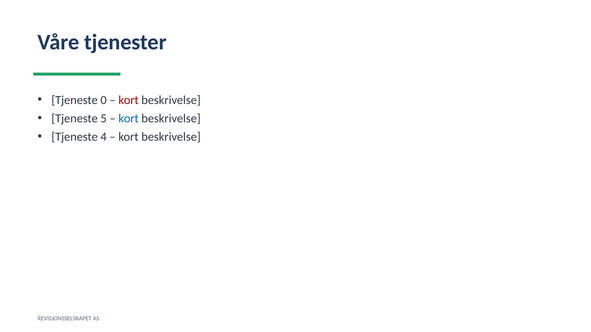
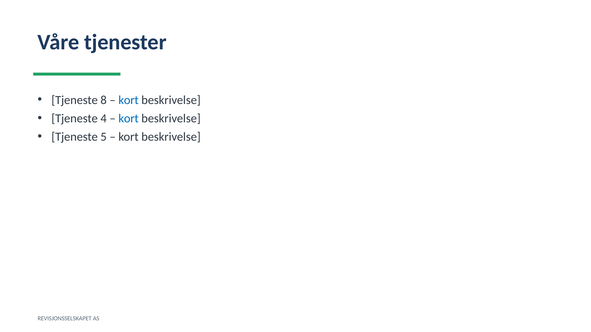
0: 0 -> 8 (104, 100)
kort colour: red -> blue (129, 100)
5: 5 -> 4 (104, 119)
4: 4 -> 5 (104, 137)
